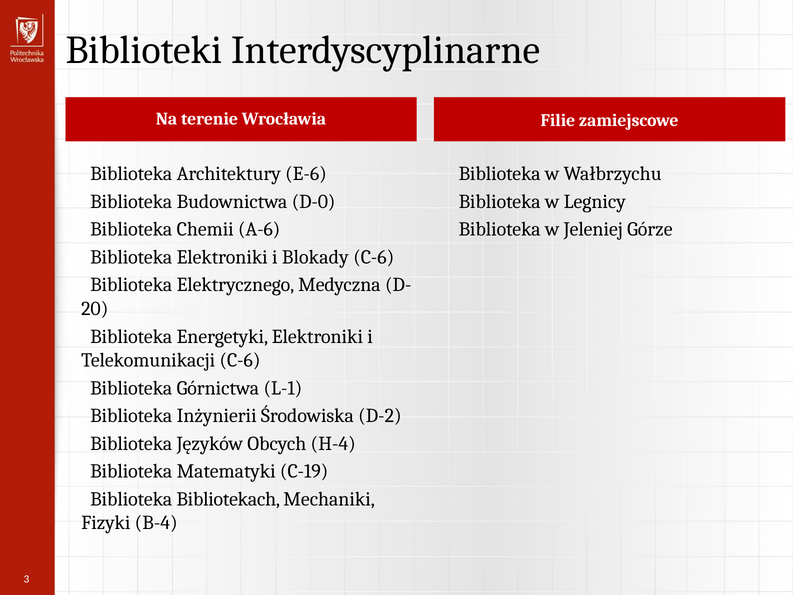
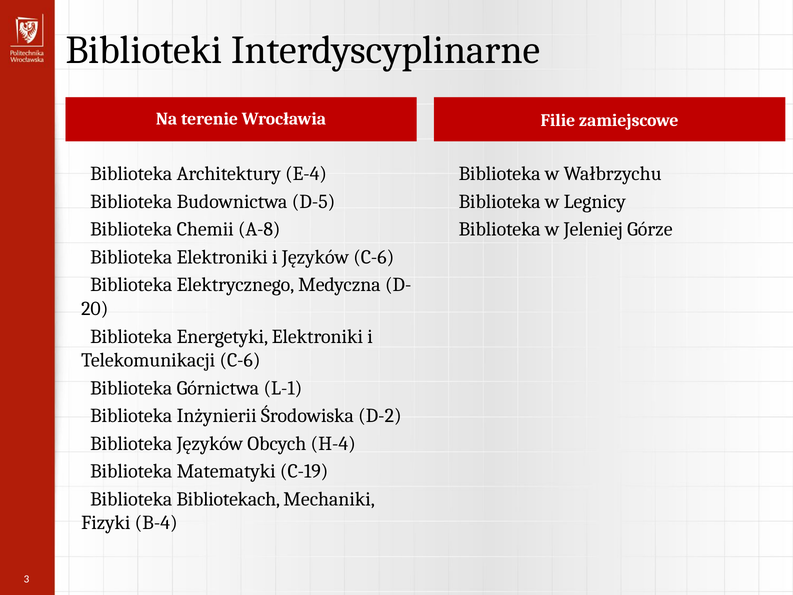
E-6: E-6 -> E-4 (306, 174)
D-0: D-0 -> D-5 (314, 202)
A-6: A-6 -> A-8 (259, 229)
i Blokady: Blokady -> Języków (315, 257)
